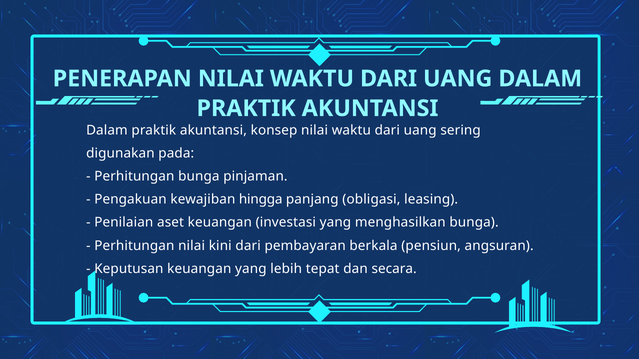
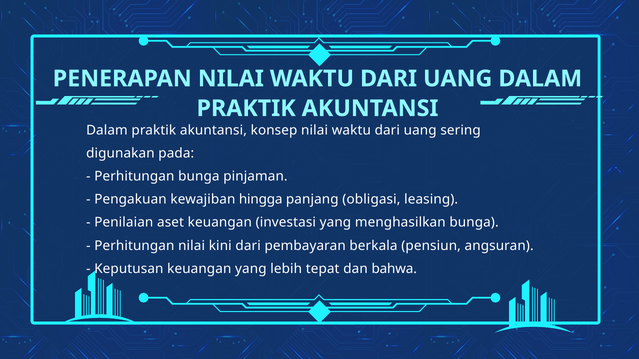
secara: secara -> bahwa (394, 269)
